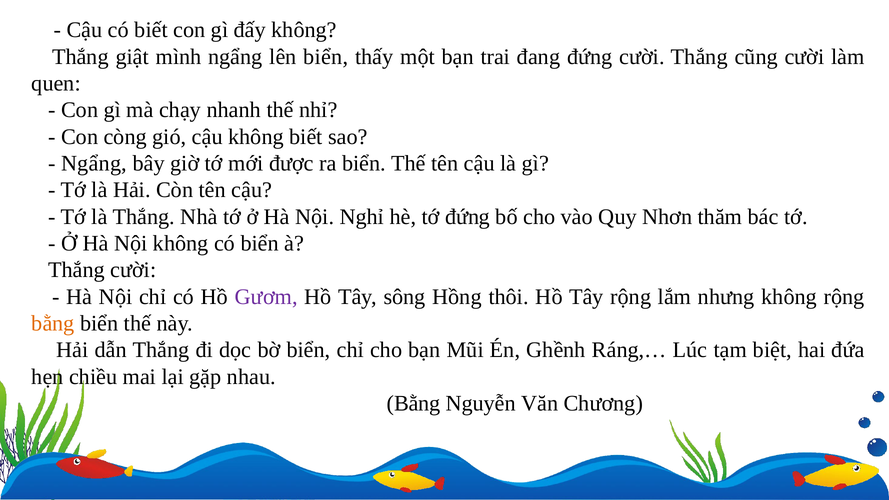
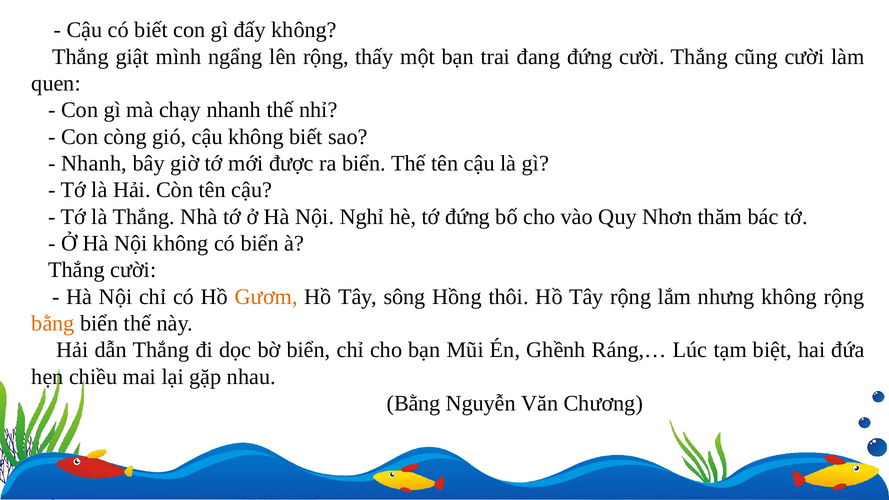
lên biển: biển -> rộng (326, 57)
Ngẩng: Ngẩng -> Nhanh (94, 163)
Gươm colour: purple -> orange (266, 297)
